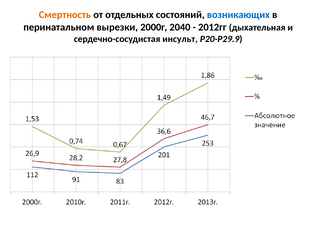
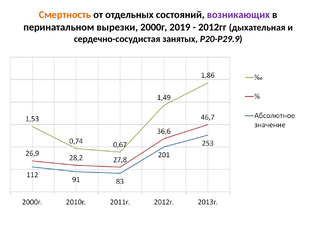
возникающих colour: blue -> purple (238, 15)
2040: 2040 -> 2019 (180, 27)
инсульт: инсульт -> занятых (180, 39)
